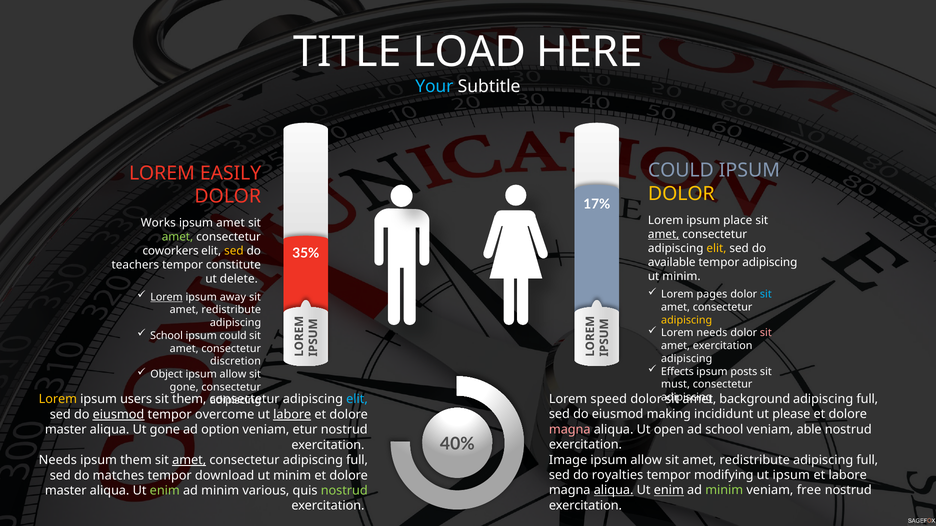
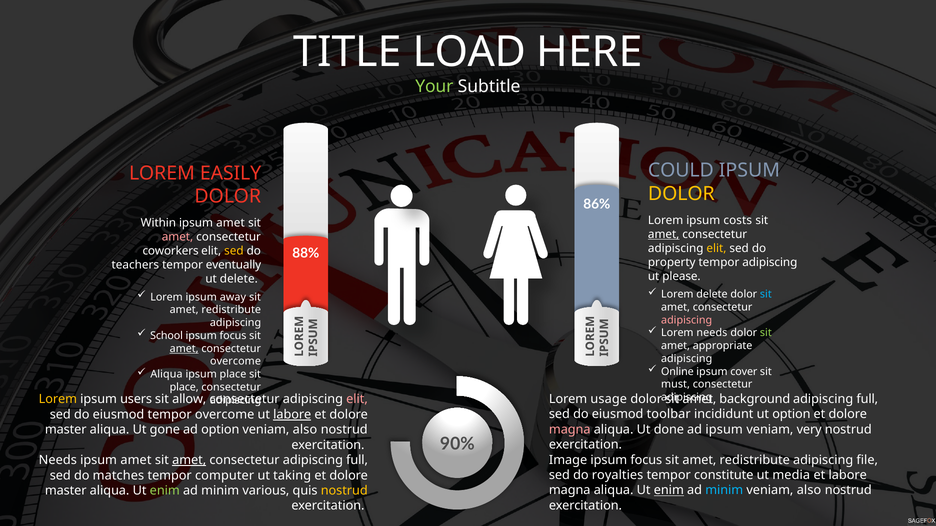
Your colour: light blue -> light green (434, 86)
17%: 17% -> 86% (597, 205)
place: place -> costs (738, 220)
Works: Works -> Within (158, 223)
amet colour: light green -> pink (177, 237)
35%: 35% -> 88% (306, 253)
available: available -> property (672, 262)
constitute: constitute -> eventually (233, 265)
minim: minim -> please (681, 277)
Lorem pages: pages -> delete (712, 295)
Lorem underline: present -> none (167, 297)
adipiscing colour: yellow -> pink (687, 320)
sit colour: pink -> light green (766, 333)
could: could -> focus (233, 336)
amet exercitation: exercitation -> appropriate (723, 346)
amet underline: none -> present (184, 349)
discretion: discretion -> overcome (235, 362)
Effects: Effects -> Online (677, 372)
posts: posts -> cover (744, 372)
Object: Object -> Aliqua (166, 375)
allow: allow -> place (233, 375)
gone: gone -> place (184, 387)
speed: speed -> usage (609, 399)
sit them: them -> allow (189, 400)
elit colour: light blue -> pink (357, 400)
making: making -> toolbar (669, 415)
ut please: please -> option (791, 415)
eiusmod underline: present -> none (118, 415)
open: open -> done (669, 430)
ad school: school -> ipsum (724, 430)
able: able -> very (809, 430)
etur: etur -> also (305, 430)
40%: 40% -> 90% (457, 445)
allow: allow -> focus (646, 460)
full: full -> file (867, 460)
them: them -> amet (136, 461)
modifying: modifying -> constitute (724, 476)
ut ipsum: ipsum -> media (791, 476)
download: download -> computer (225, 476)
minim: minim -> taking (292, 476)
aliqua underline: present -> none (614, 491)
minim colour: light green -> light blue (724, 491)
free: free -> also (809, 491)
nostrud colour: light green -> yellow (344, 491)
